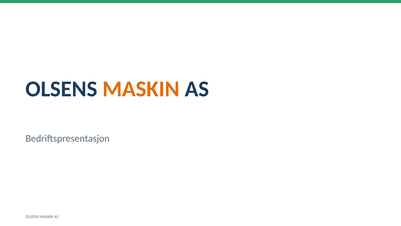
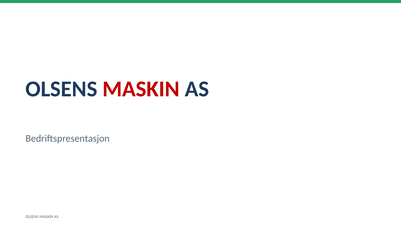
MASKIN colour: orange -> red (141, 89)
